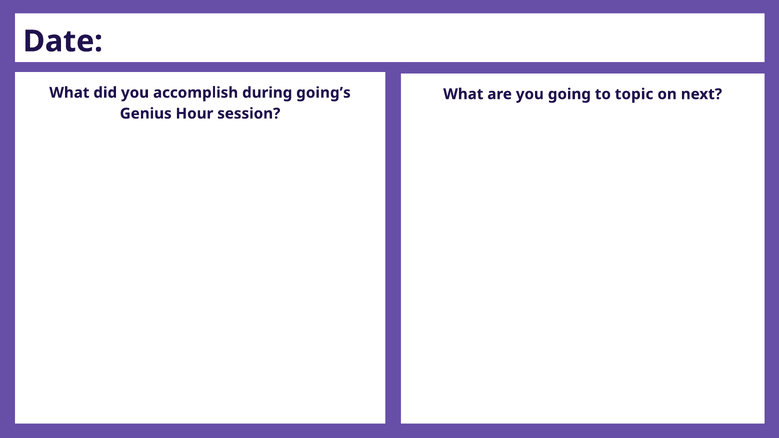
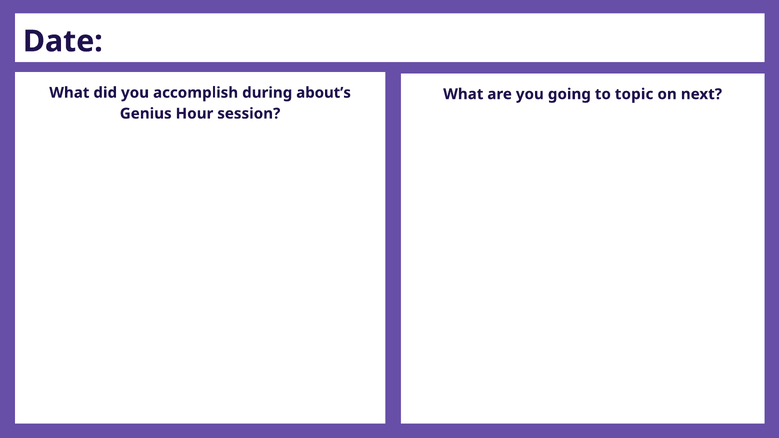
going’s: going’s -> about’s (324, 93)
